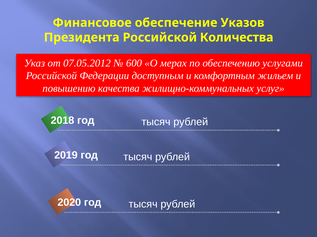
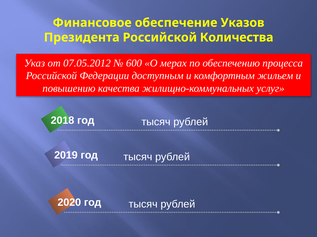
услугами: услугами -> процесса (283, 63)
